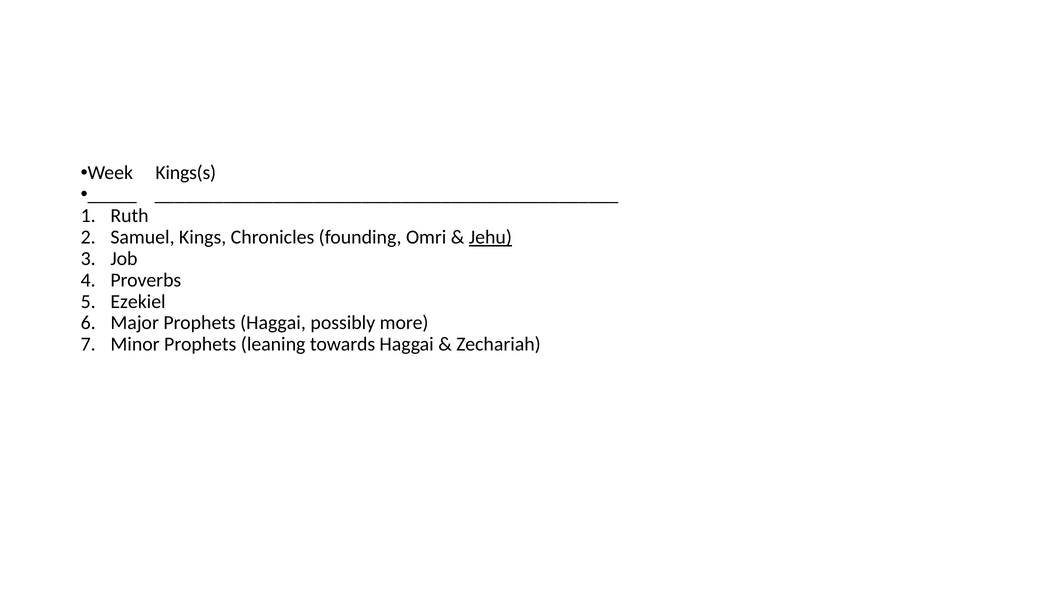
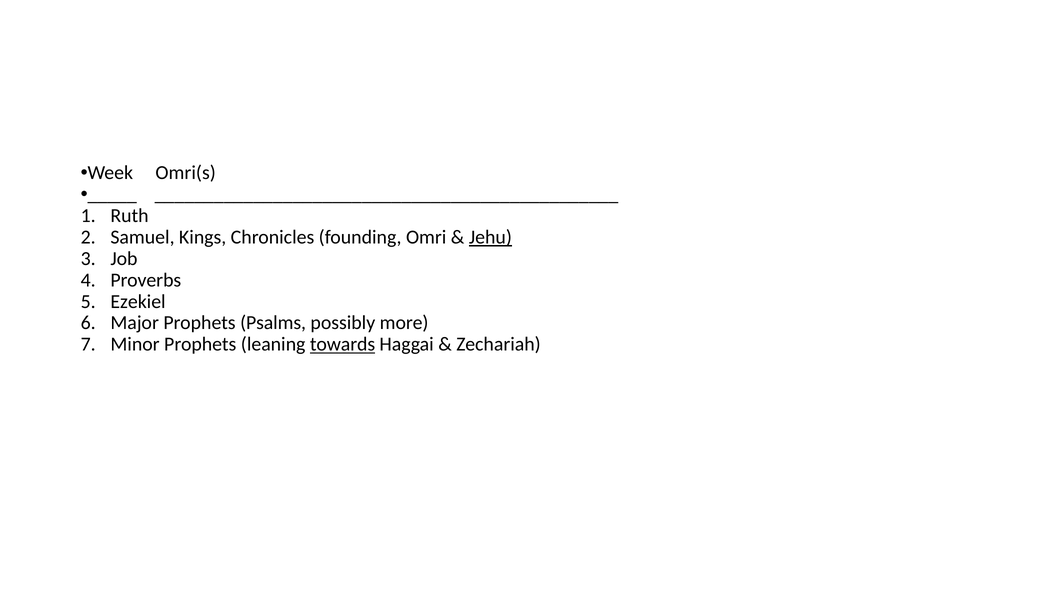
Kings(s: Kings(s -> Omri(s (186, 173)
Prophets Haggai: Haggai -> Psalms (273, 323)
towards underline: none -> present (343, 344)
